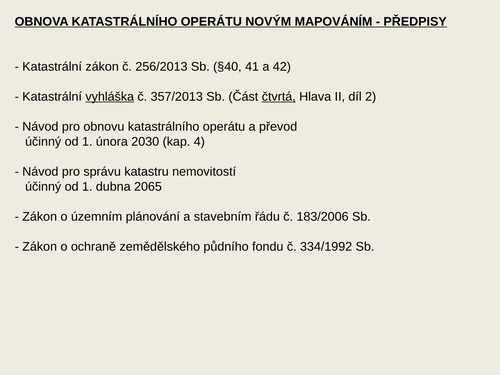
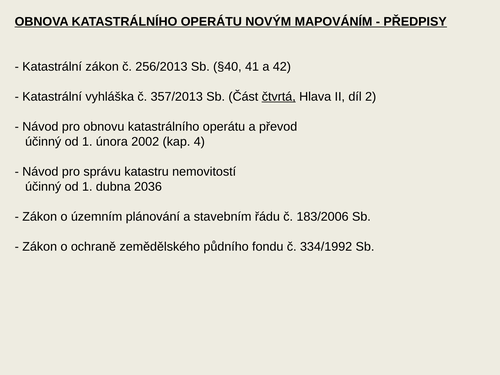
vyhláška underline: present -> none (110, 97)
2030: 2030 -> 2002 (145, 142)
2065: 2065 -> 2036 (148, 187)
